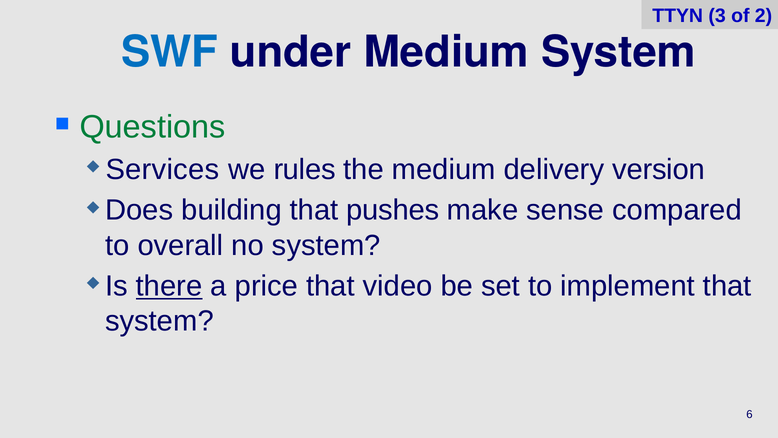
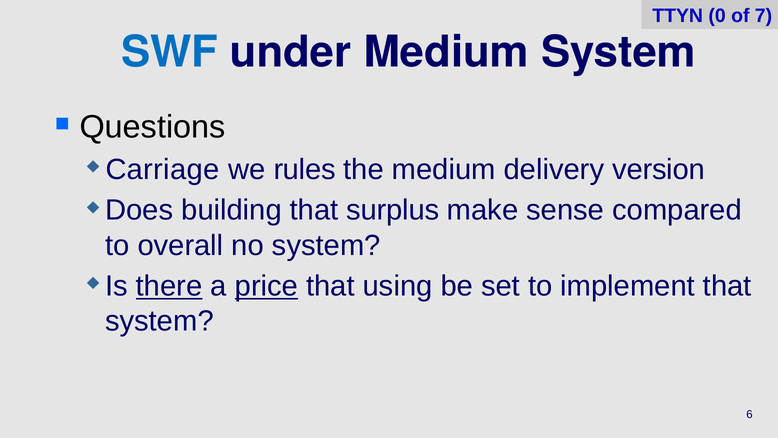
3: 3 -> 0 (717, 16)
2: 2 -> 7 (764, 16)
Questions colour: green -> black (153, 127)
Services: Services -> Carriage (163, 169)
pushes: pushes -> surplus (393, 210)
price underline: none -> present (266, 286)
video: video -> using (398, 286)
